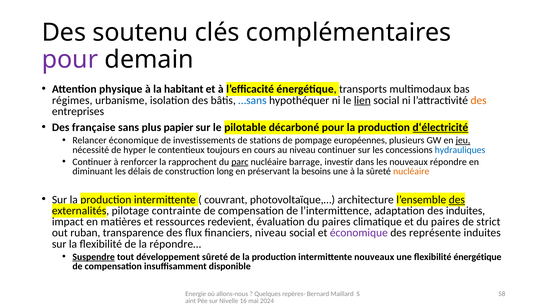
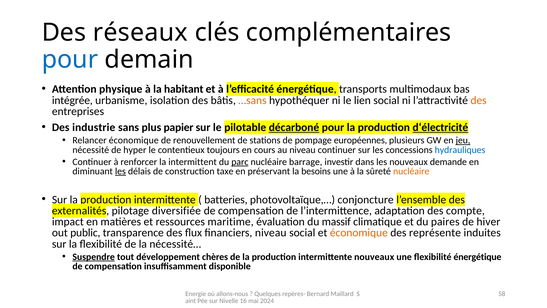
soutenu: soutenu -> réseaux (140, 32)
pour colour: purple -> blue (70, 59)
régimes: régimes -> intégrée (72, 100)
…sans colour: blue -> orange (252, 100)
lien underline: present -> none (362, 100)
française: française -> industrie (94, 127)
décarboné underline: none -> present (294, 127)
investissements: investissements -> renouvellement (204, 140)
rapprochent: rapprochent -> intermittent (193, 162)
répondre: répondre -> demande (448, 162)
les underline: none -> present (120, 171)
long: long -> taxe (225, 171)
couvrant: couvrant -> batteries (226, 199)
architecture: architecture -> conjoncture (366, 199)
des underline: present -> none (457, 199)
contrainte: contrainte -> diversifiée (176, 210)
des induites: induites -> compte (465, 210)
redevient: redevient -> maritime (231, 222)
évaluation du paires: paires -> massif (336, 222)
strict: strict -> hiver (488, 222)
ruban: ruban -> public (85, 233)
économique colour: purple -> orange (359, 233)
répondre…: répondre… -> nécessité… (175, 244)
développement sûreté: sûreté -> chères (215, 257)
